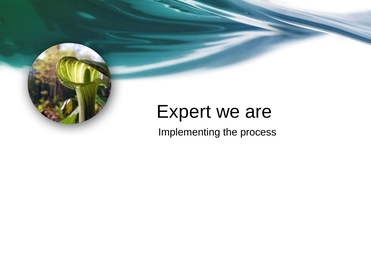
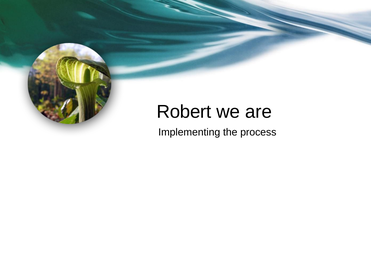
Expert: Expert -> Robert (184, 112)
